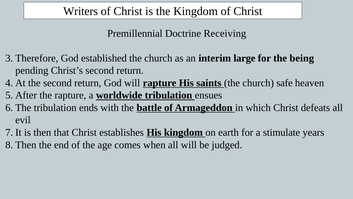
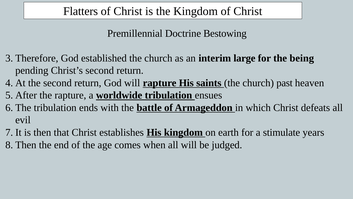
Writers: Writers -> Flatters (81, 11)
Receiving: Receiving -> Bestowing (225, 33)
safe: safe -> past (285, 83)
